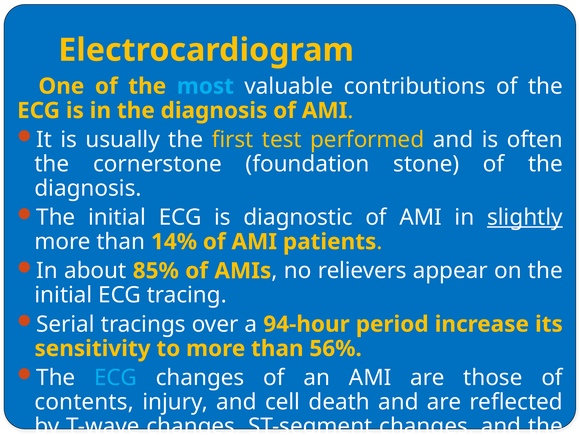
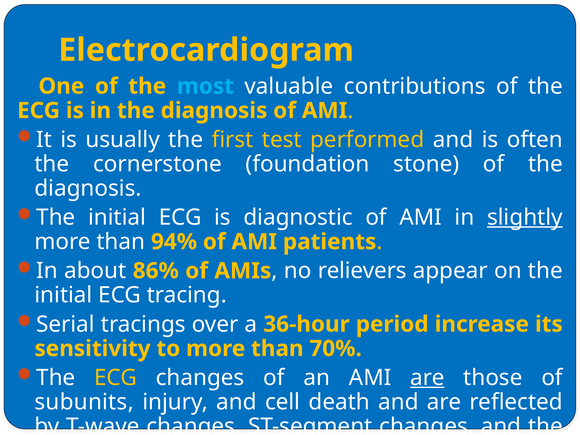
14%: 14% -> 94% (174, 242)
85%: 85% -> 86% (156, 271)
94-hour: 94-hour -> 36-hour (307, 324)
56%: 56% -> 70% (336, 349)
ECG colour: light blue -> yellow (116, 378)
are underline: none -> present (427, 378)
contents: contents -> subunits (84, 402)
